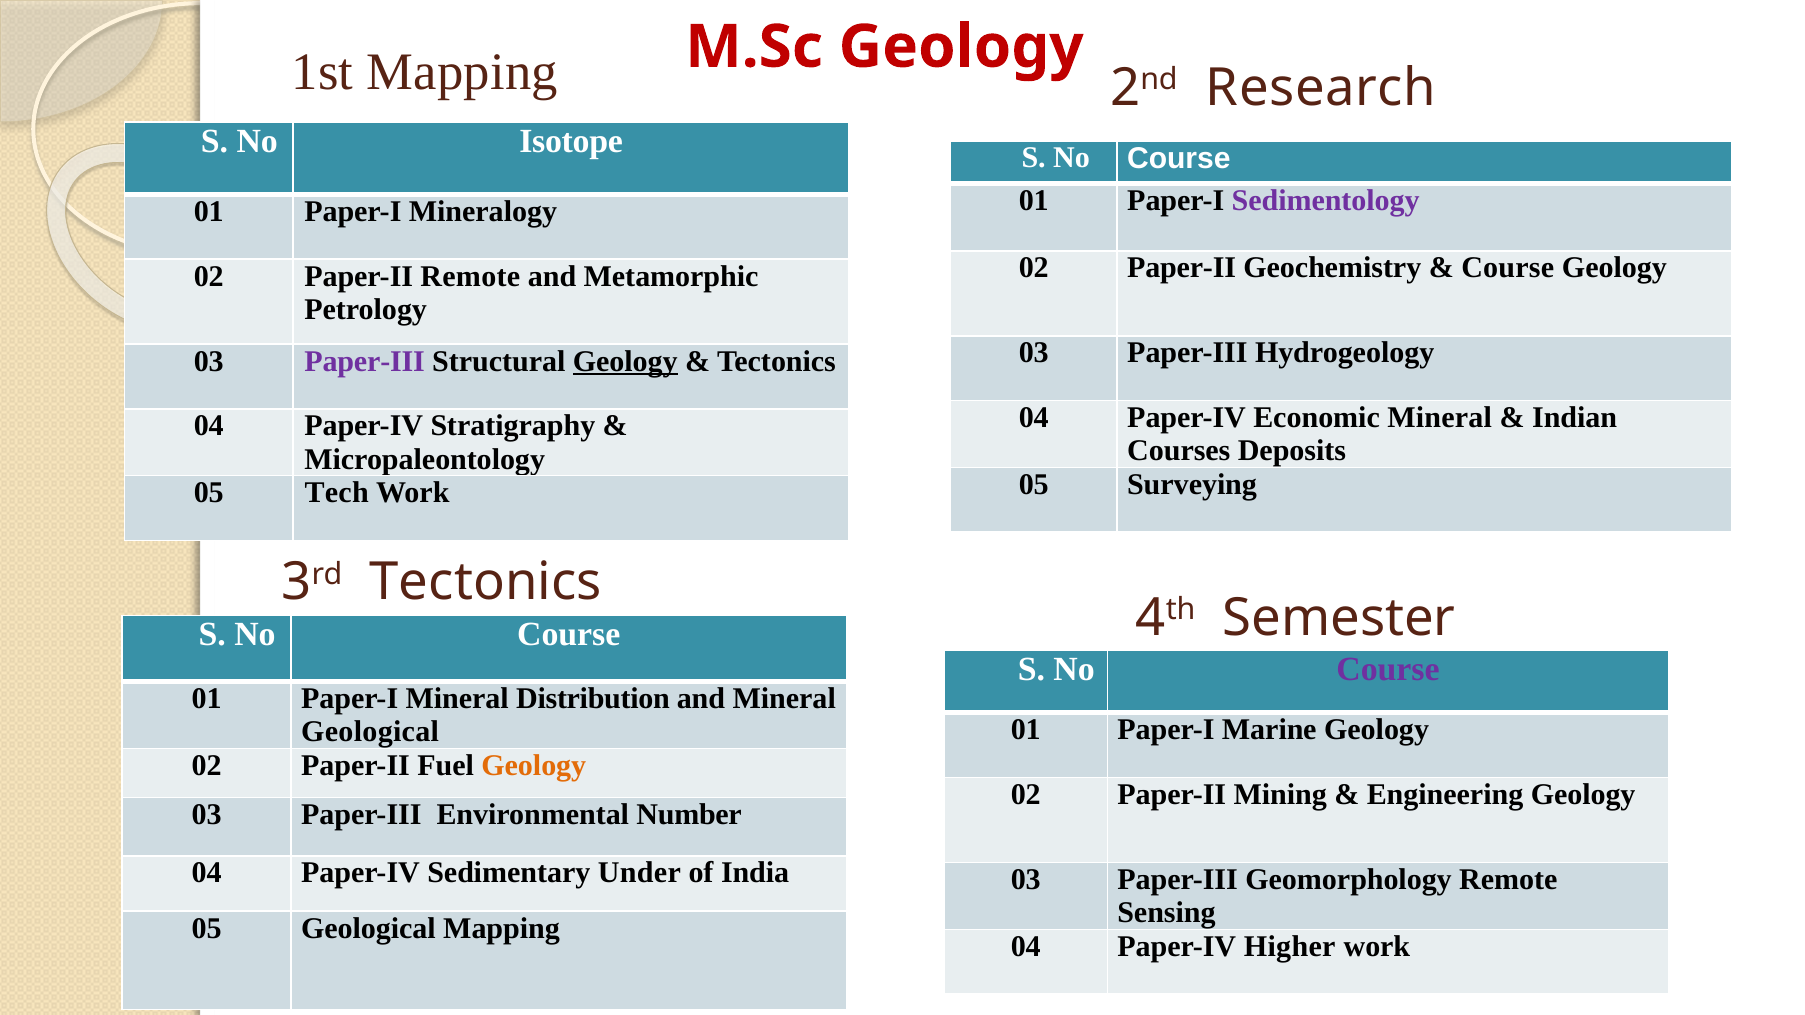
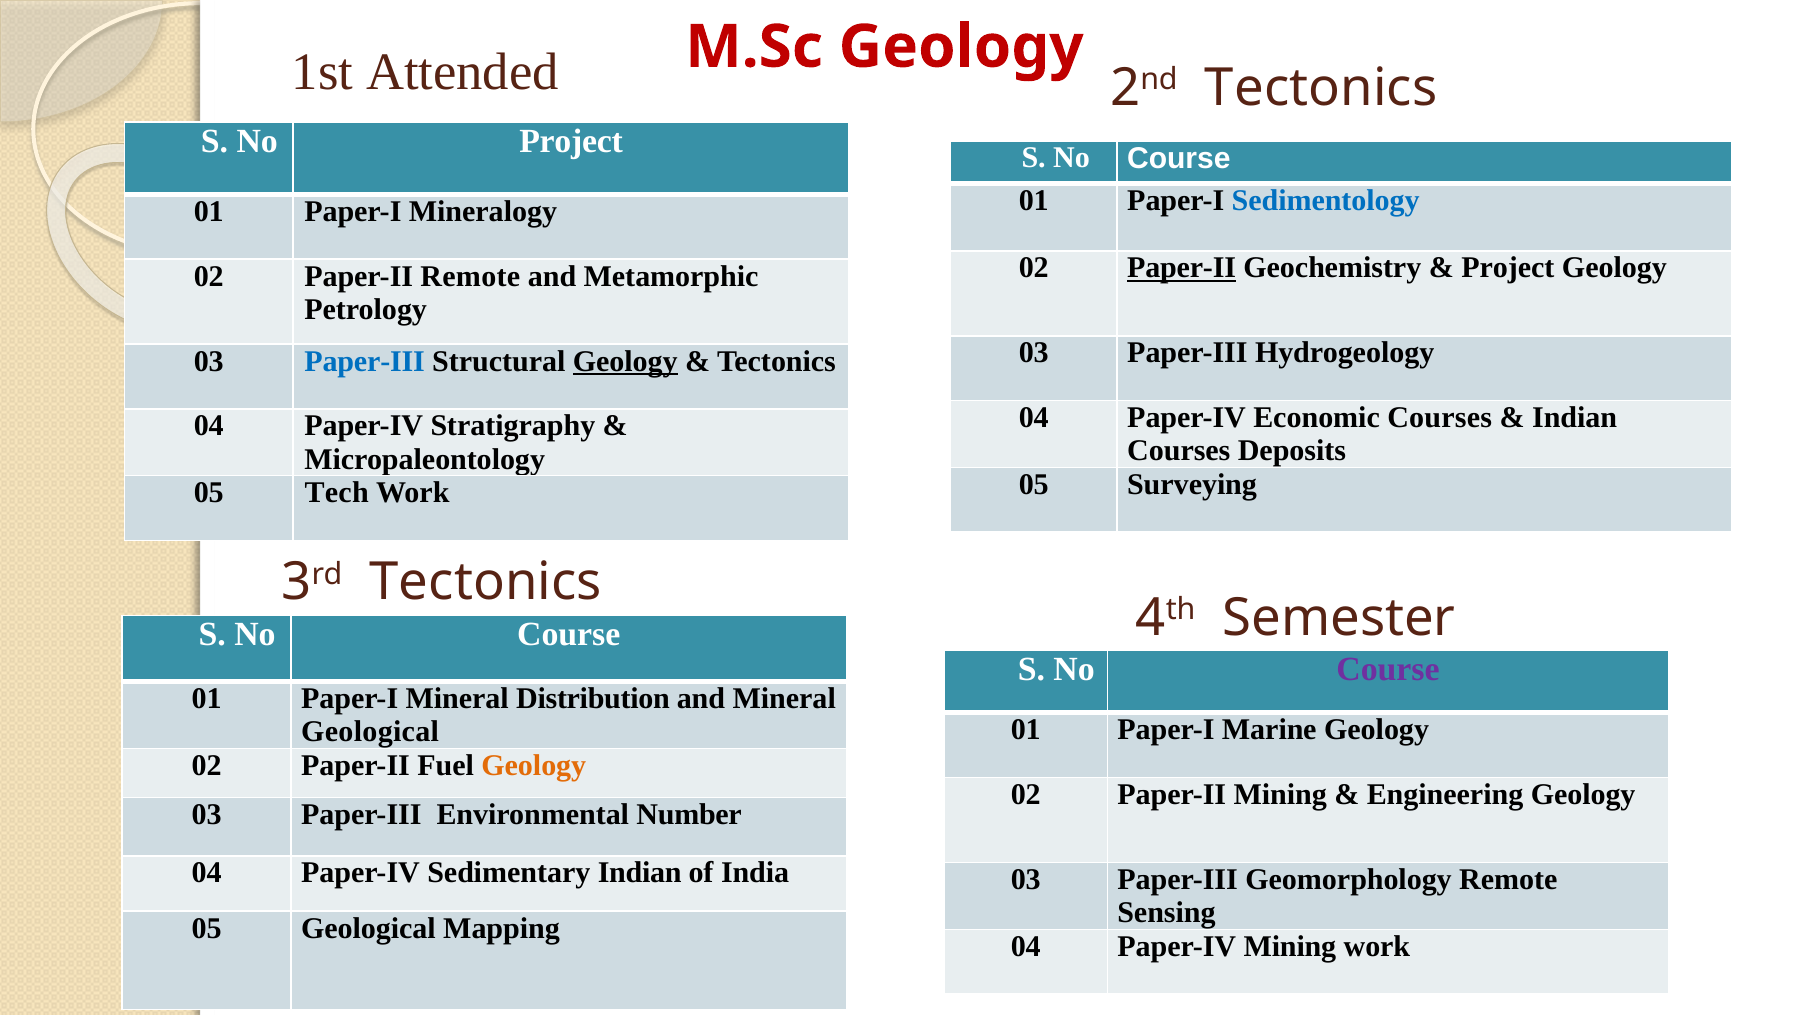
1st Mapping: Mapping -> Attended (462, 72)
2nd Research: Research -> Tectonics (1321, 88)
No Isotope: Isotope -> Project (571, 141)
Sedimentology colour: purple -> blue (1326, 200)
Paper-II underline: none -> present (1182, 268)
Course: Course -> Project (1508, 268)
Paper-III colour: purple -> blue (365, 361)
Economic Mineral: Mineral -> Courses (1440, 418)
Sedimentary Under: Under -> Indian (640, 873)
Paper-IV Higher: Higher -> Mining (1290, 947)
